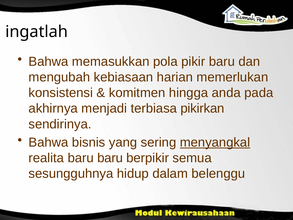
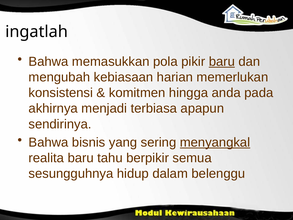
baru underline: none -> present (222, 61)
pikirkan: pikirkan -> apapun (202, 108)
baru baru: baru -> tahu (110, 158)
